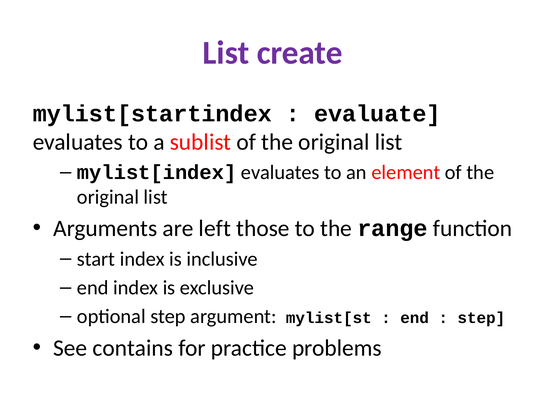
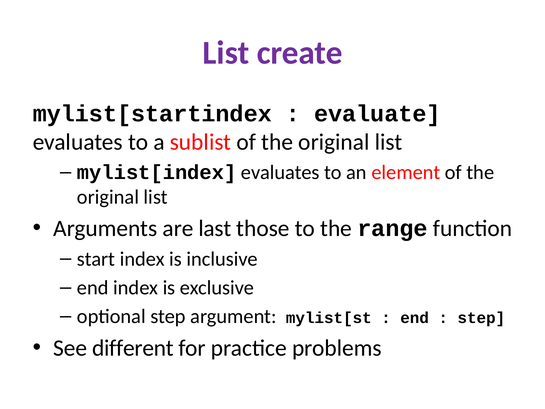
left: left -> last (215, 228)
contains: contains -> different (133, 348)
